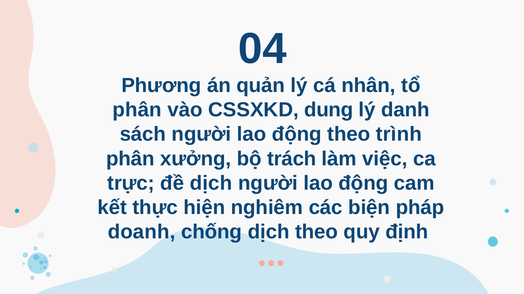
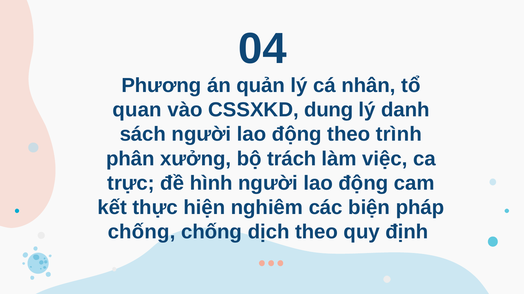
phân: phân -> quan (137, 110)
đề dịch: dịch -> hình (211, 184)
doanh: doanh -> chống (142, 232)
